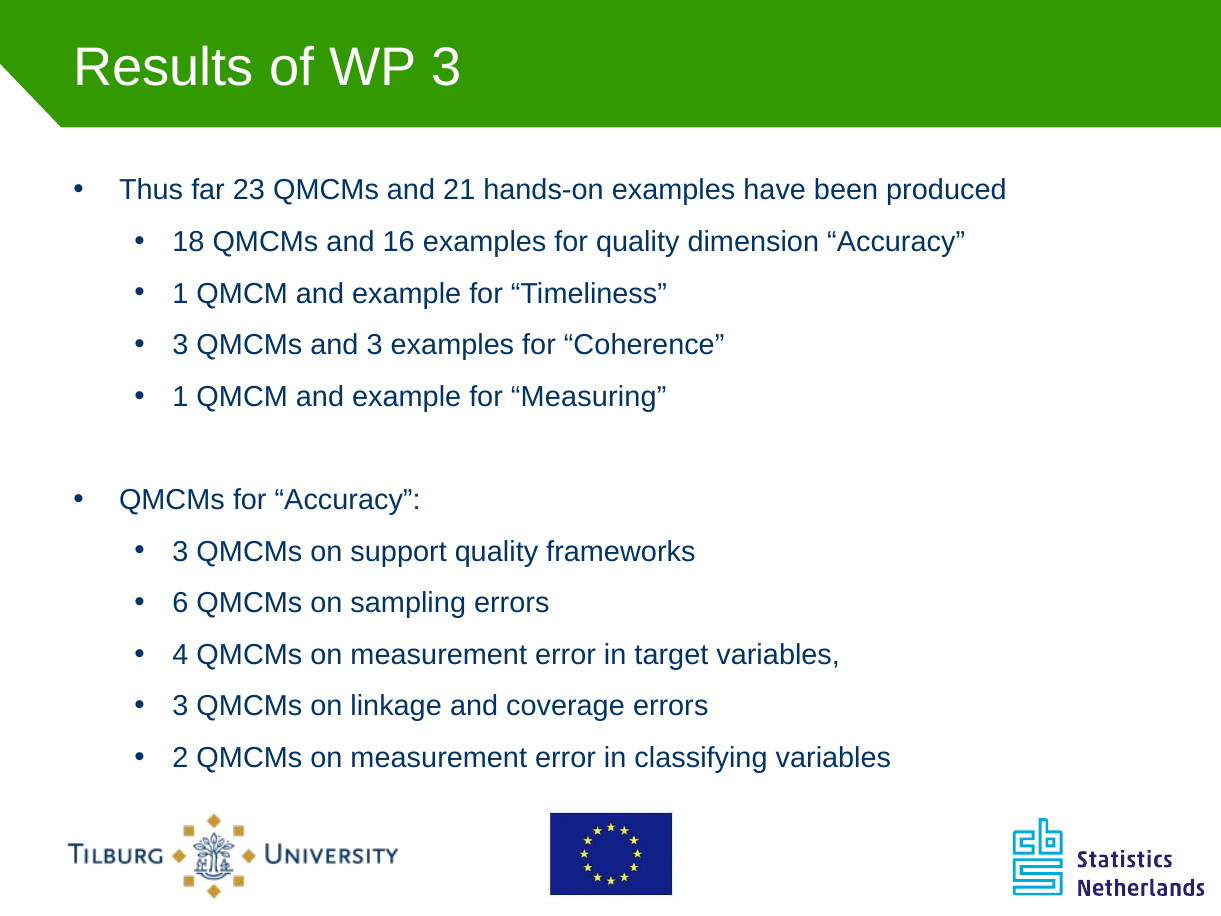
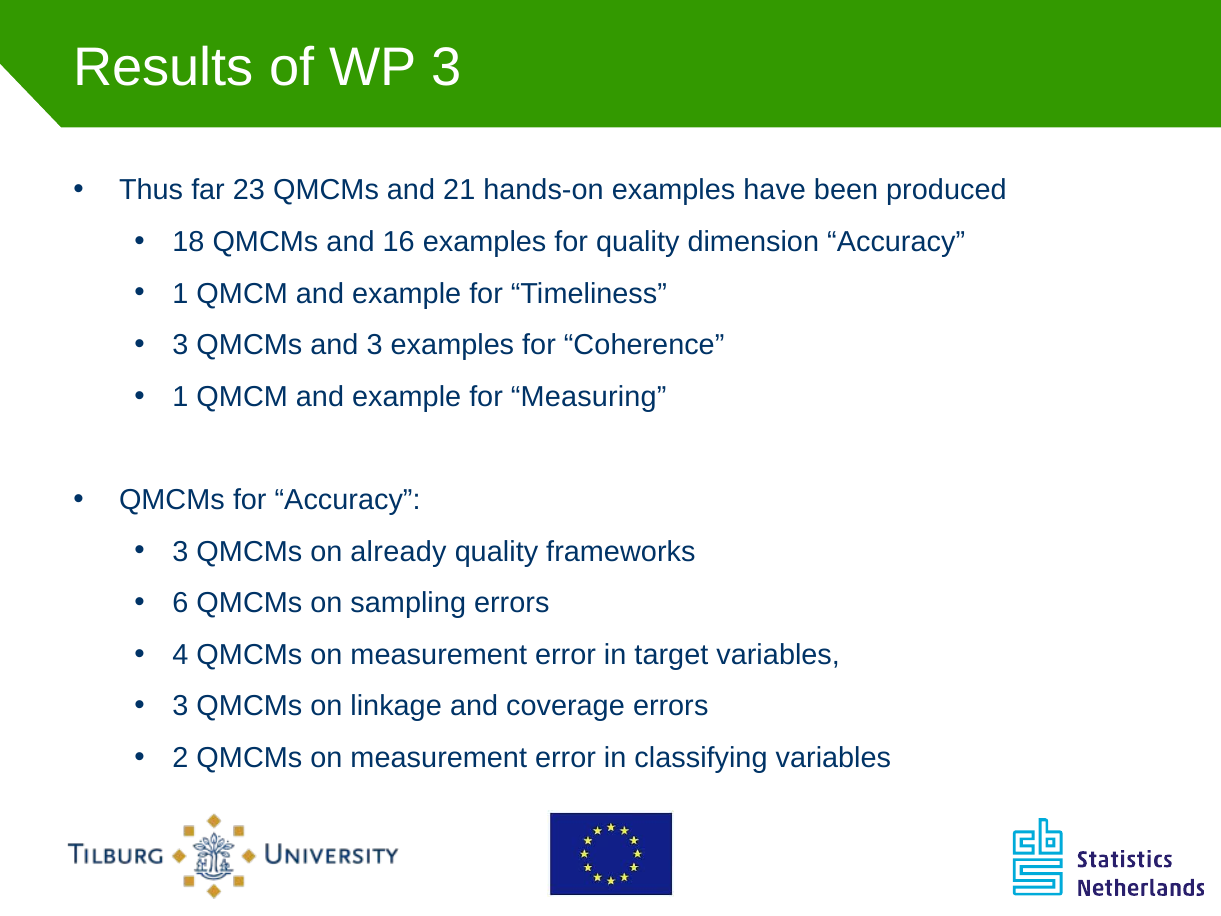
support: support -> already (399, 551)
